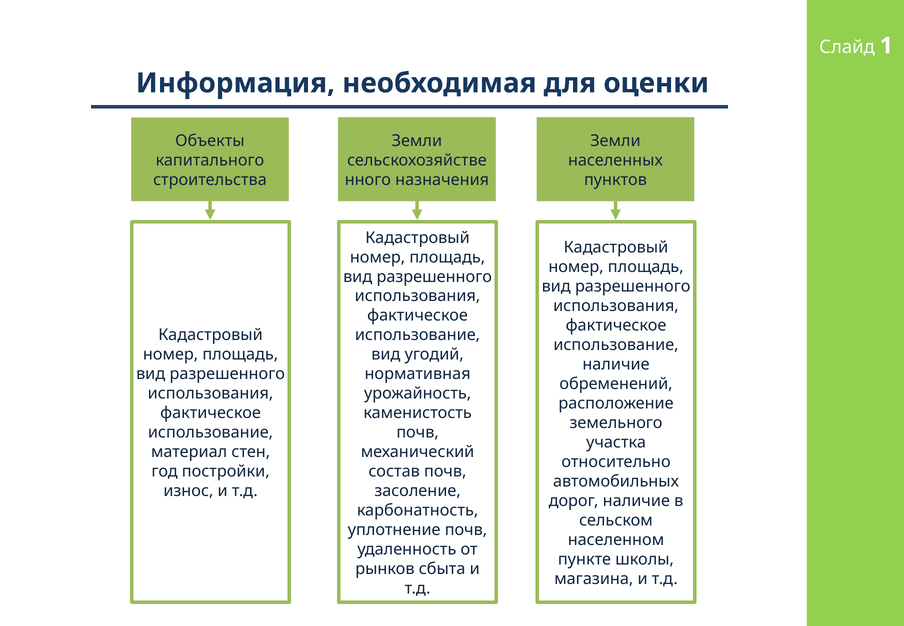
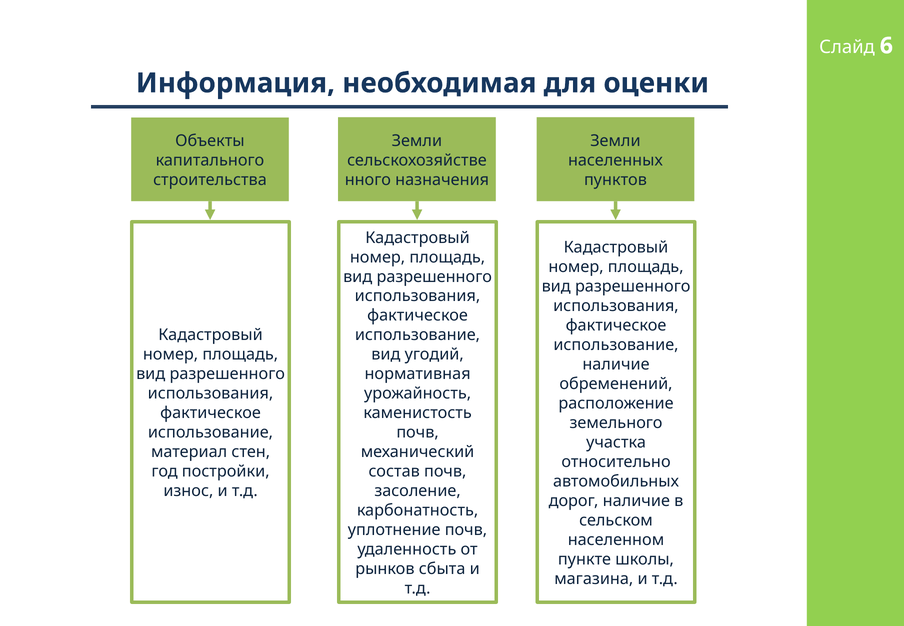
1: 1 -> 6 (886, 46)
